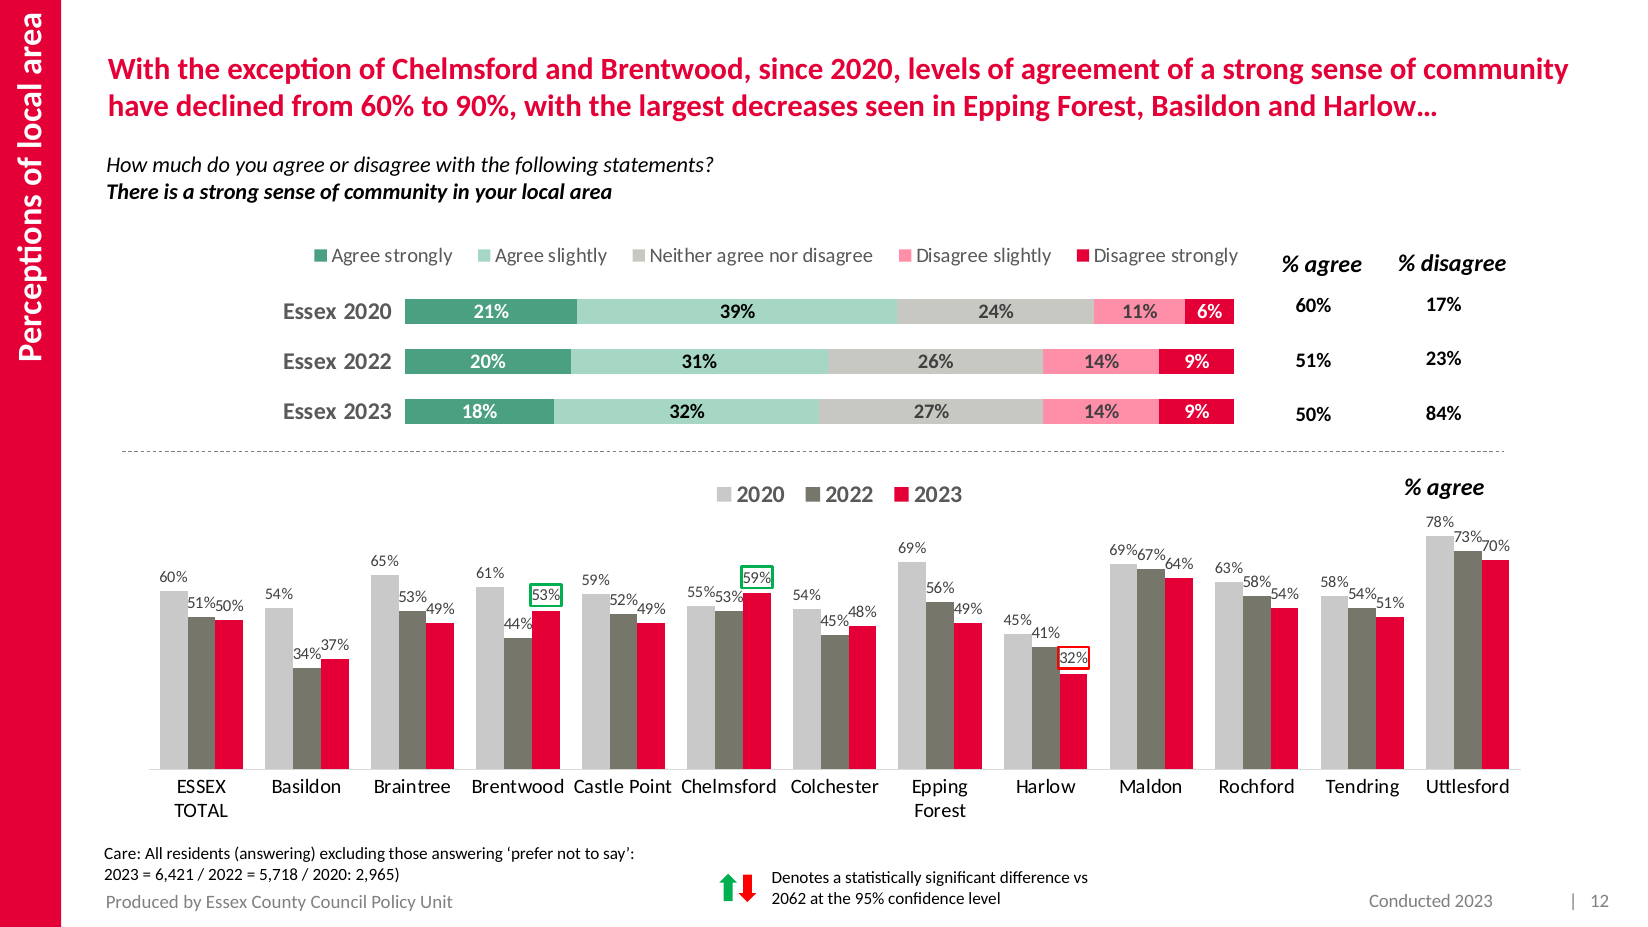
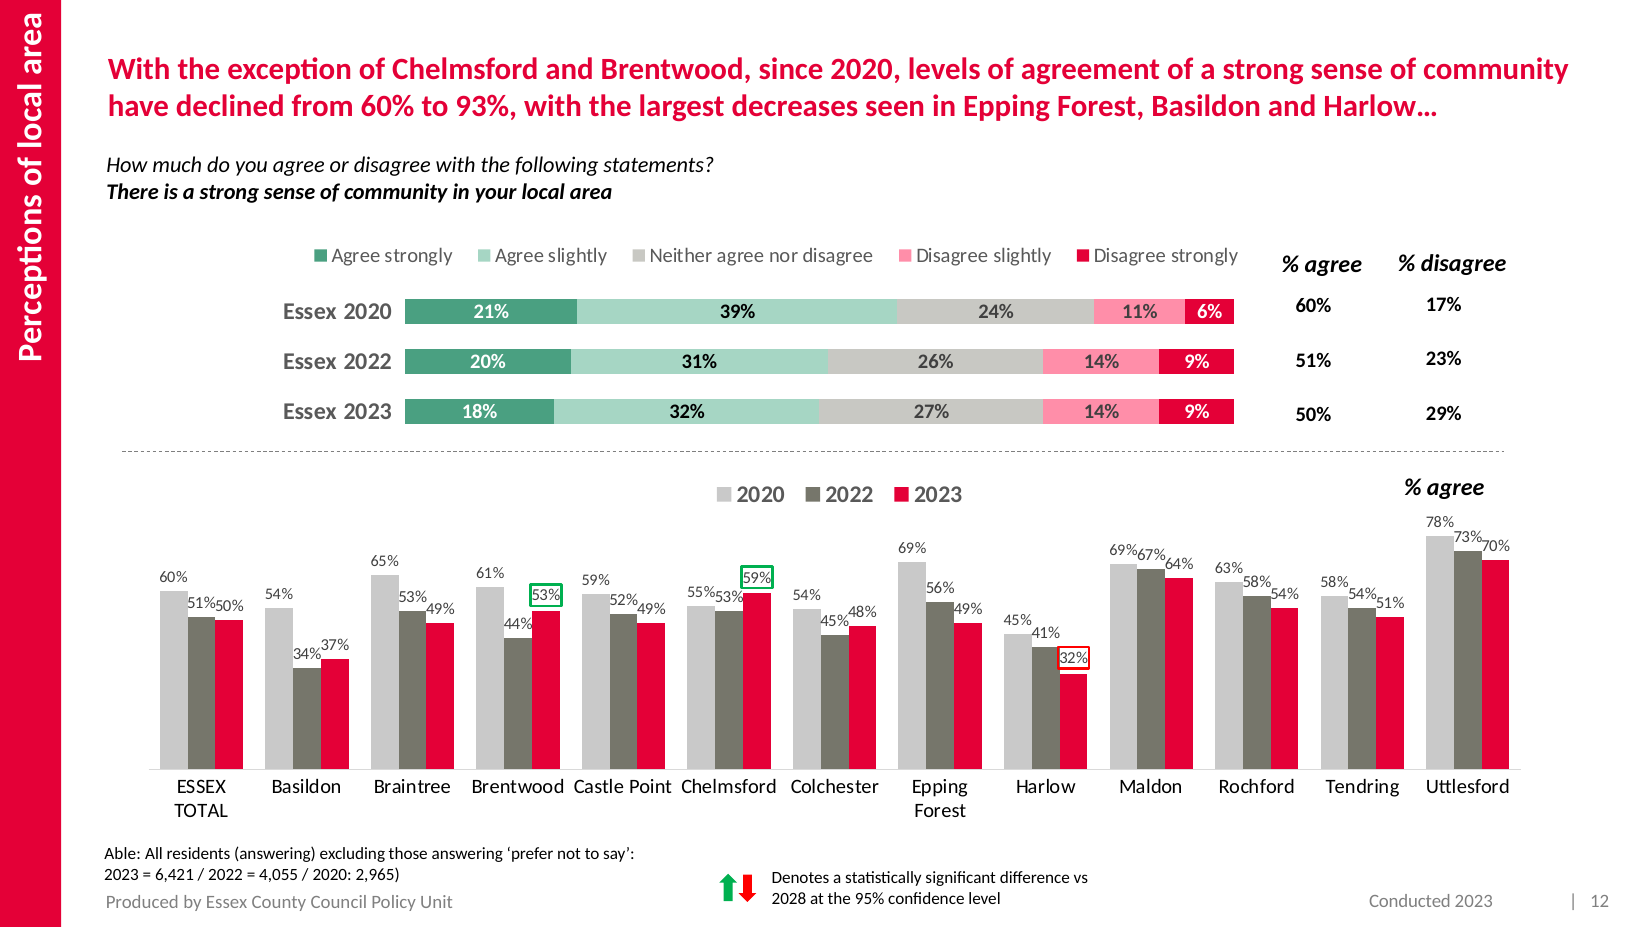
90%: 90% -> 93% (486, 106)
84%: 84% -> 29% (1444, 413)
Care: Care -> Able (123, 854)
5,718: 5,718 -> 4,055 (279, 874)
2062: 2062 -> 2028 (789, 899)
